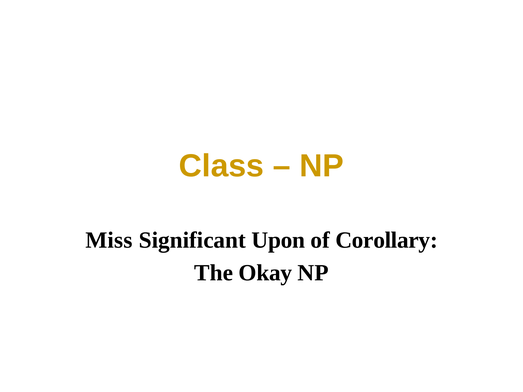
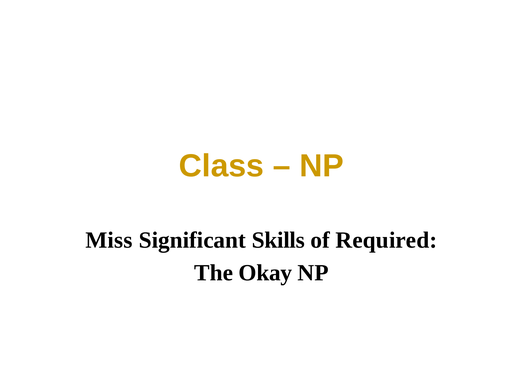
Upon: Upon -> Skills (278, 240)
Corollary: Corollary -> Required (386, 240)
